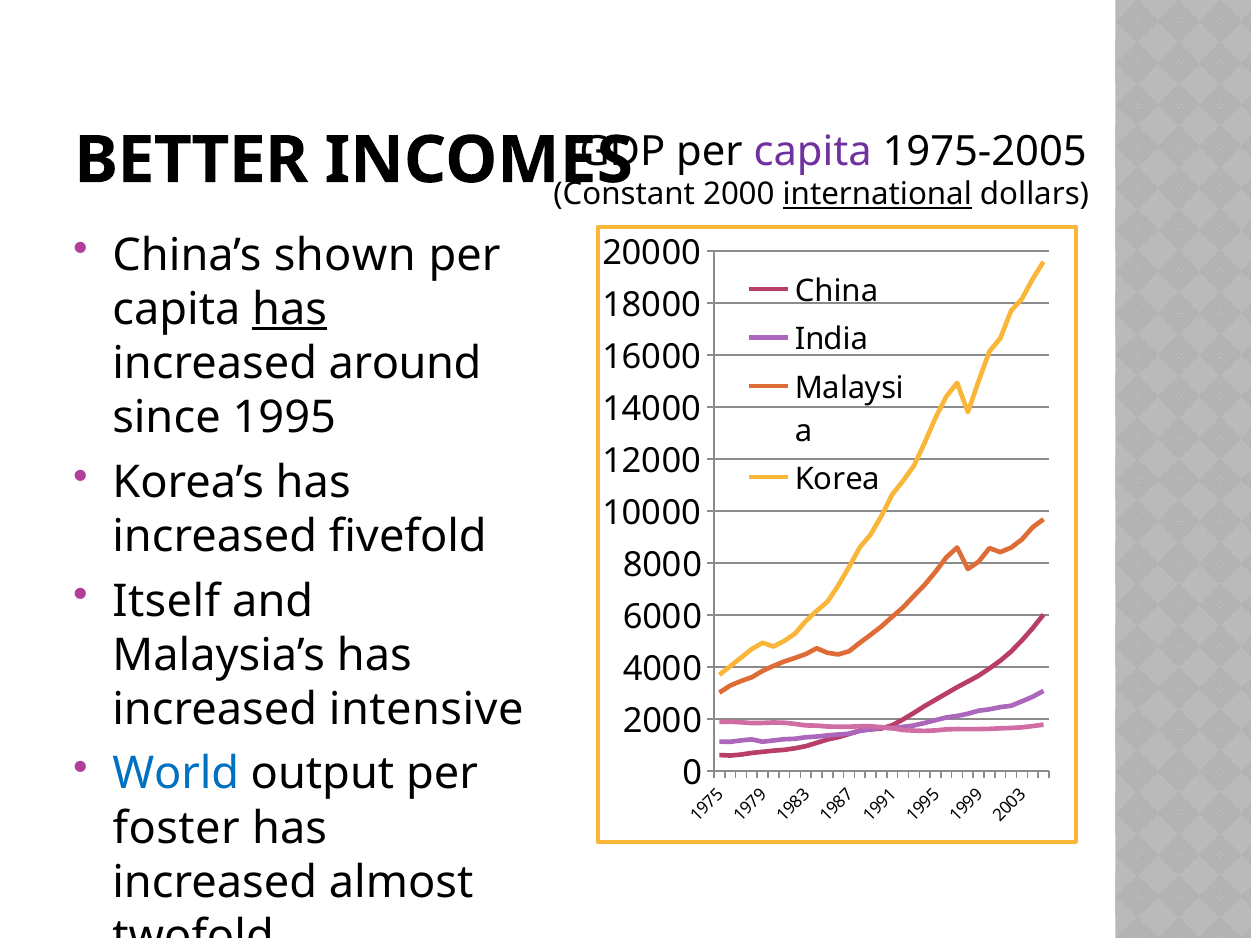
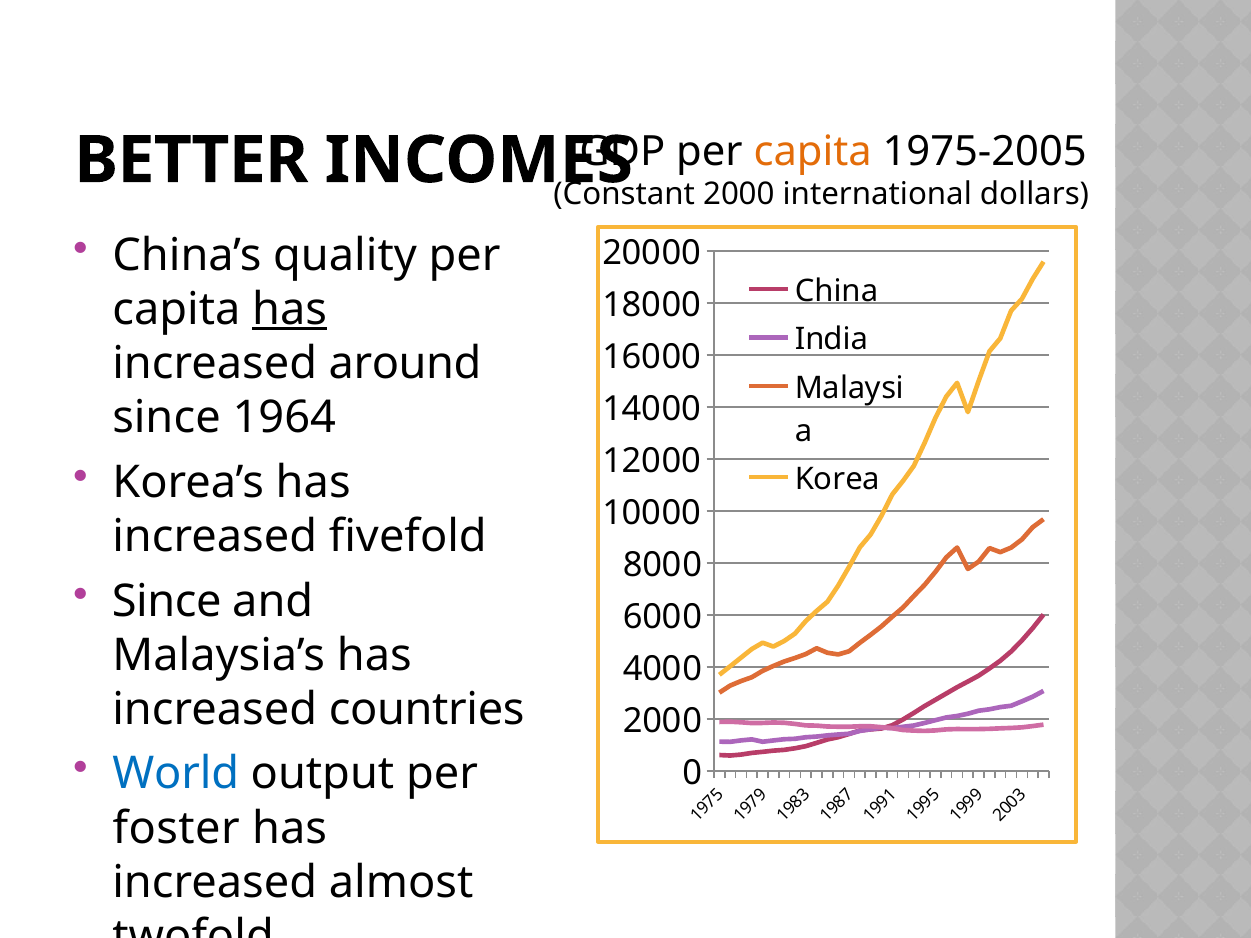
capita colour: purple -> orange (813, 151)
international underline: present -> none (877, 194)
shown: shown -> quality (345, 255)
1995: 1995 -> 1964 (284, 418)
Itself: Itself -> Since (167, 601)
intensive: intensive -> countries (427, 710)
